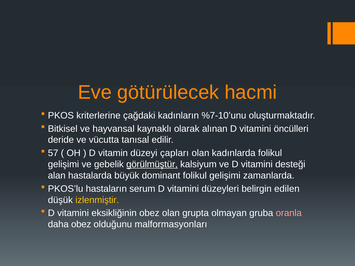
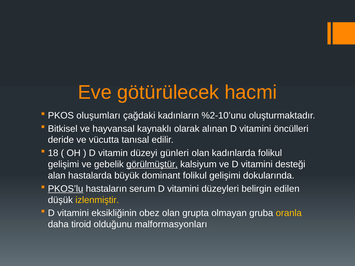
kriterlerine: kriterlerine -> oluşumları (98, 116)
%7-10’unu: %7-10’unu -> %2-10’unu (224, 116)
57: 57 -> 18 (53, 153)
çapları: çapları -> günleri (174, 153)
zamanlarda: zamanlarda -> dokularında (269, 176)
PKOS’lu underline: none -> present (66, 189)
oranla colour: pink -> yellow (289, 213)
daha obez: obez -> tiroid (81, 225)
